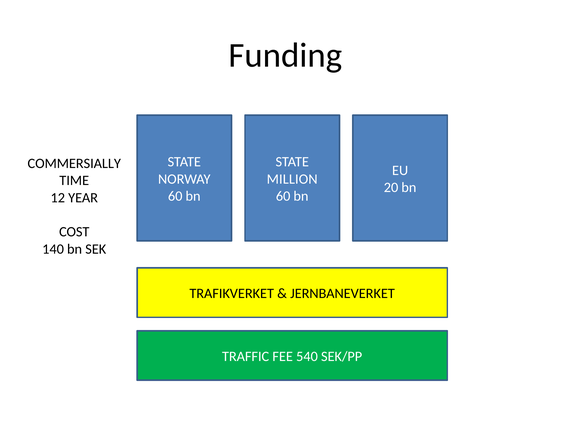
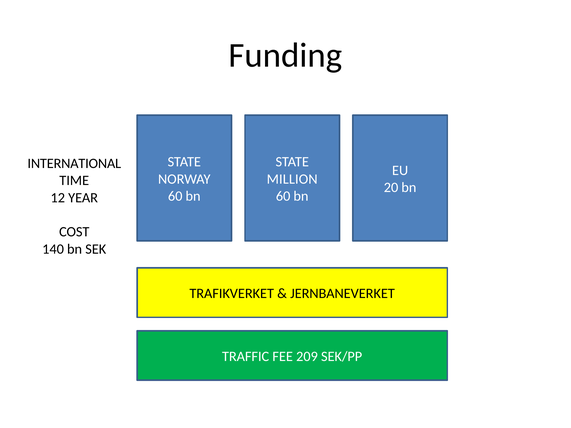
COMMERSIALLY: COMMERSIALLY -> INTERNATIONAL (74, 164)
540: 540 -> 209 (307, 357)
